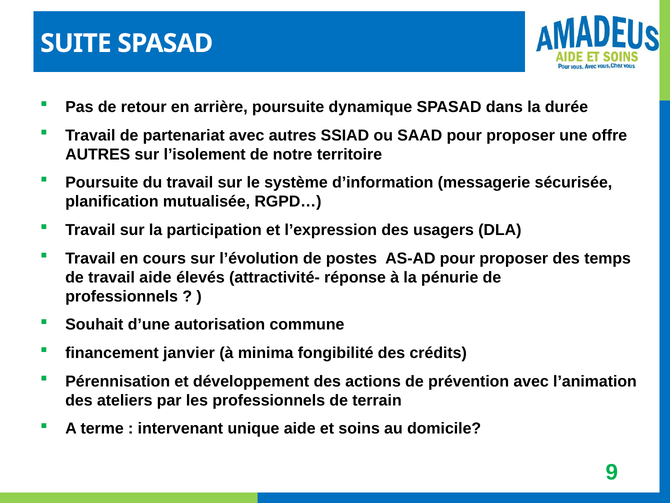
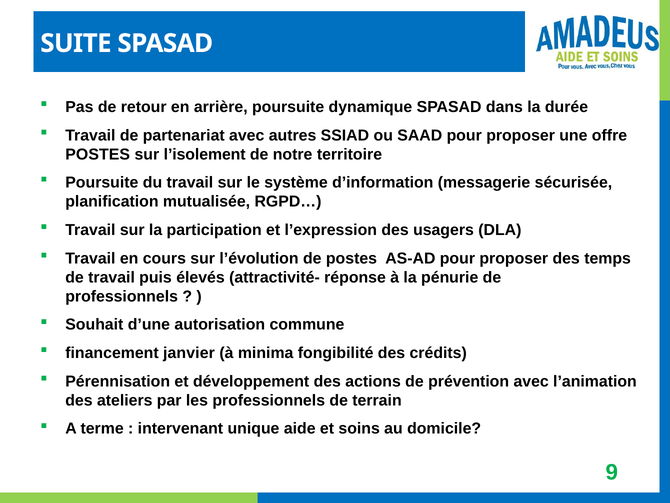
AUTRES: AUTRES -> POSTES (98, 154)
travail aide: aide -> puis (155, 277)
